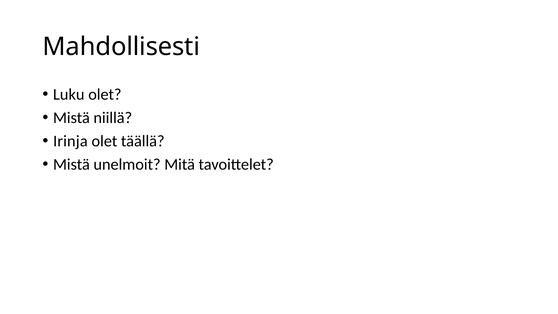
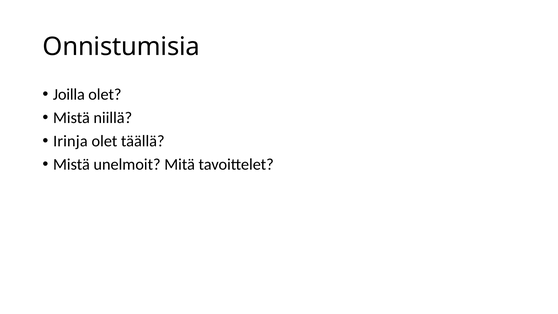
Mahdollisesti: Mahdollisesti -> Onnistumisia (121, 47)
Luku: Luku -> Joilla (69, 94)
